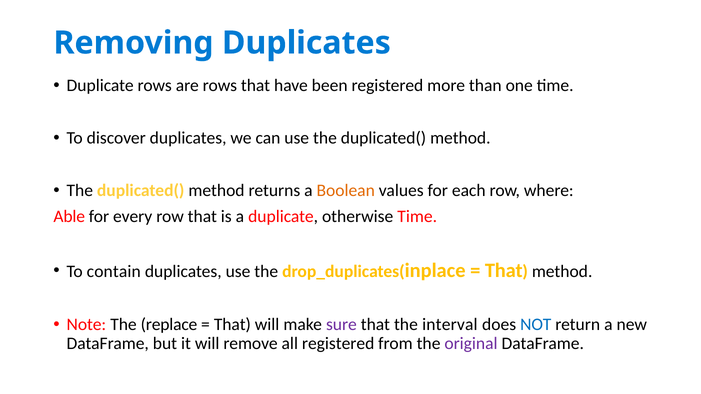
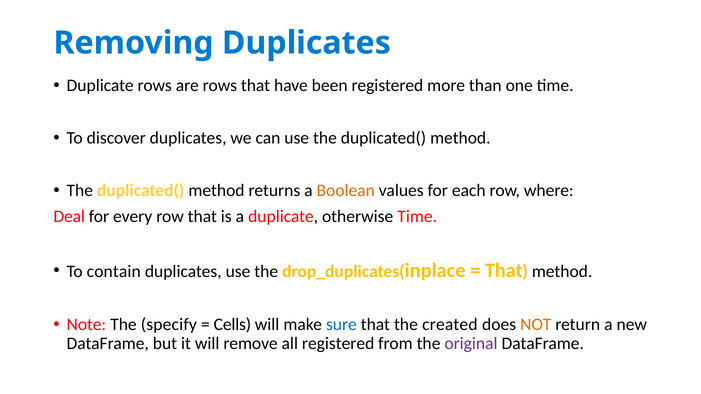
Able: Able -> Deal (69, 217)
replace: replace -> specify (169, 325)
That: That -> Cells (232, 325)
sure colour: purple -> blue (341, 325)
interval: interval -> created (450, 325)
NOT colour: blue -> orange (536, 325)
